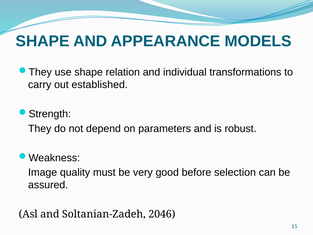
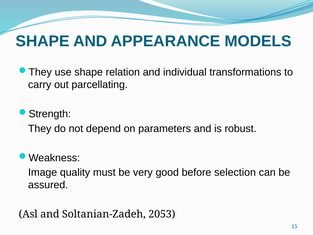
established: established -> parcellating (100, 85)
2046: 2046 -> 2053 (162, 214)
